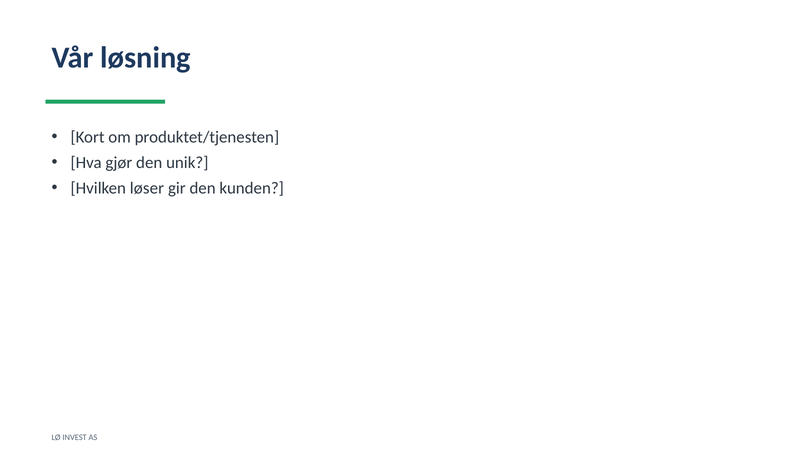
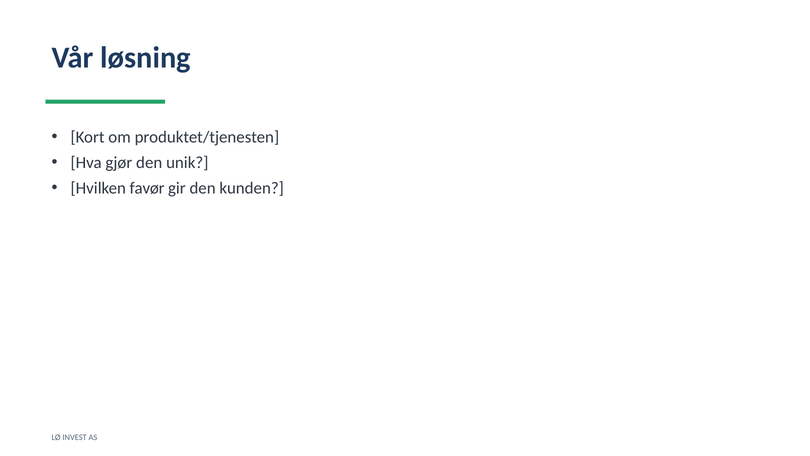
løser: løser -> favør (147, 188)
